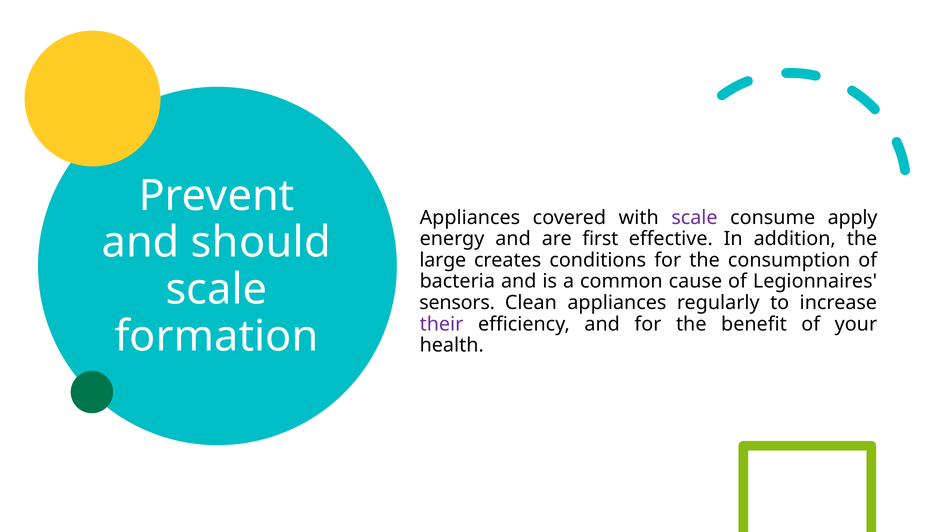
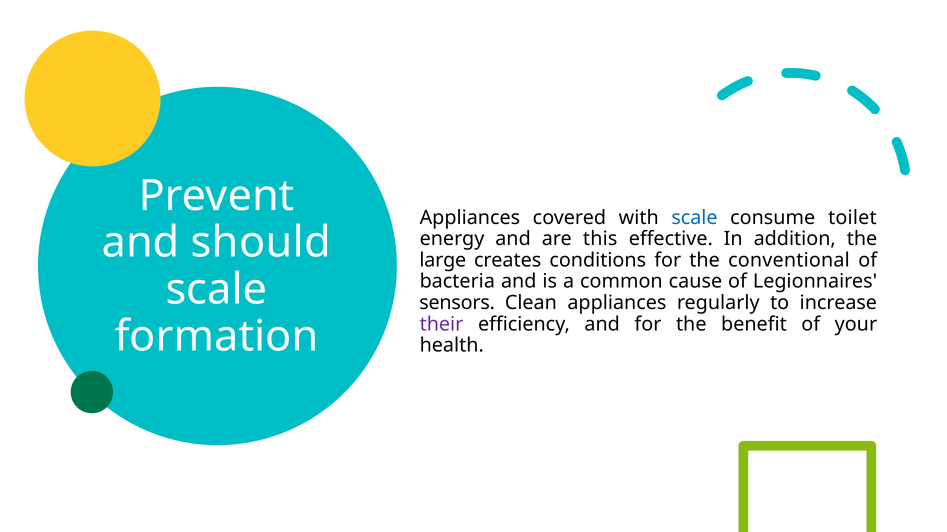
scale colour: purple -> blue (694, 218)
apply: apply -> toilet (852, 218)
first: first -> this (600, 239)
consumption: consumption -> conventional (789, 260)
